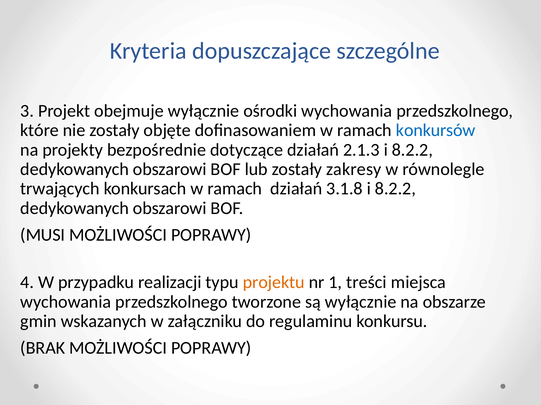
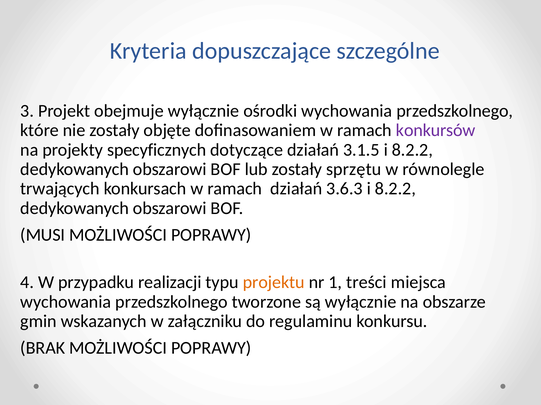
konkursów colour: blue -> purple (436, 131)
bezpośrednie: bezpośrednie -> specyficznych (157, 150)
2.1.3: 2.1.3 -> 3.1.5 (361, 150)
zakresy: zakresy -> sprzętu (354, 170)
3.1.8: 3.1.8 -> 3.6.3 (344, 189)
